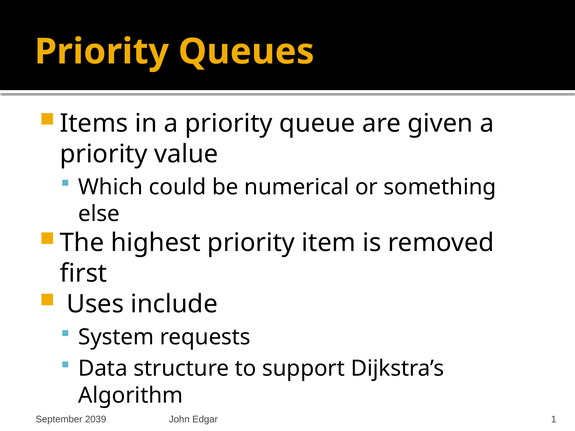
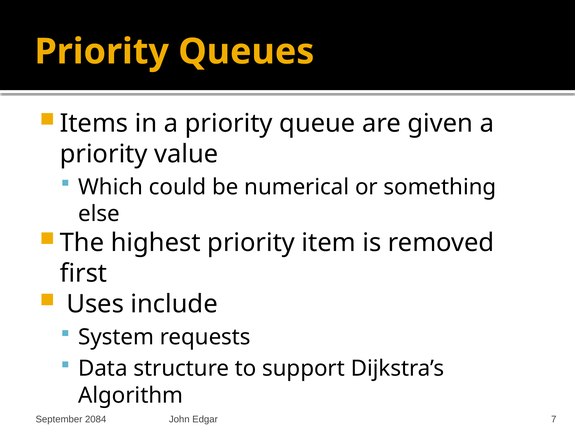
2039: 2039 -> 2084 (96, 419)
1: 1 -> 7 (554, 419)
